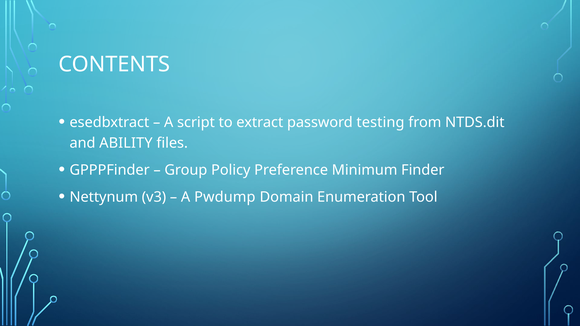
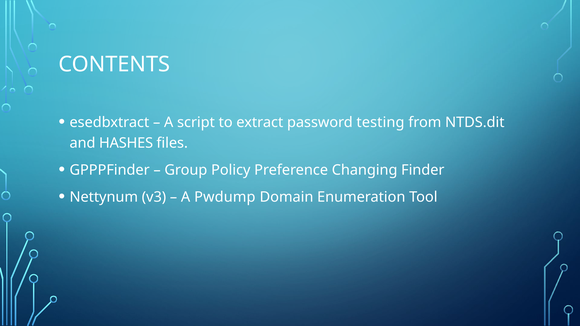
ABILITY: ABILITY -> HASHES (126, 143)
Minimum: Minimum -> Changing (365, 170)
